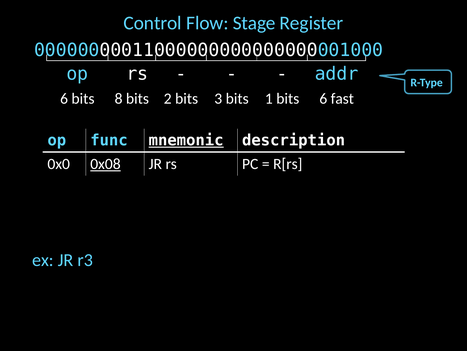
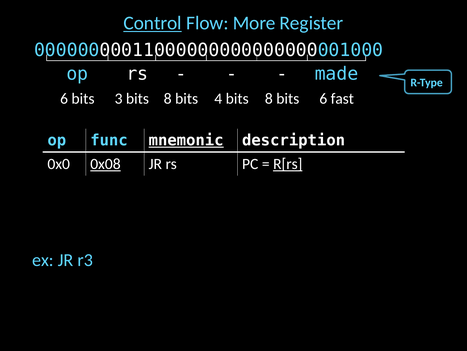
Control underline: none -> present (153, 23)
Stage: Stage -> More (254, 23)
addr: addr -> made (337, 74)
8: 8 -> 3 (119, 98)
2: 2 -> 8 (168, 98)
3: 3 -> 4 (218, 98)
1: 1 -> 8 (269, 98)
R[rs underline: none -> present (288, 164)
